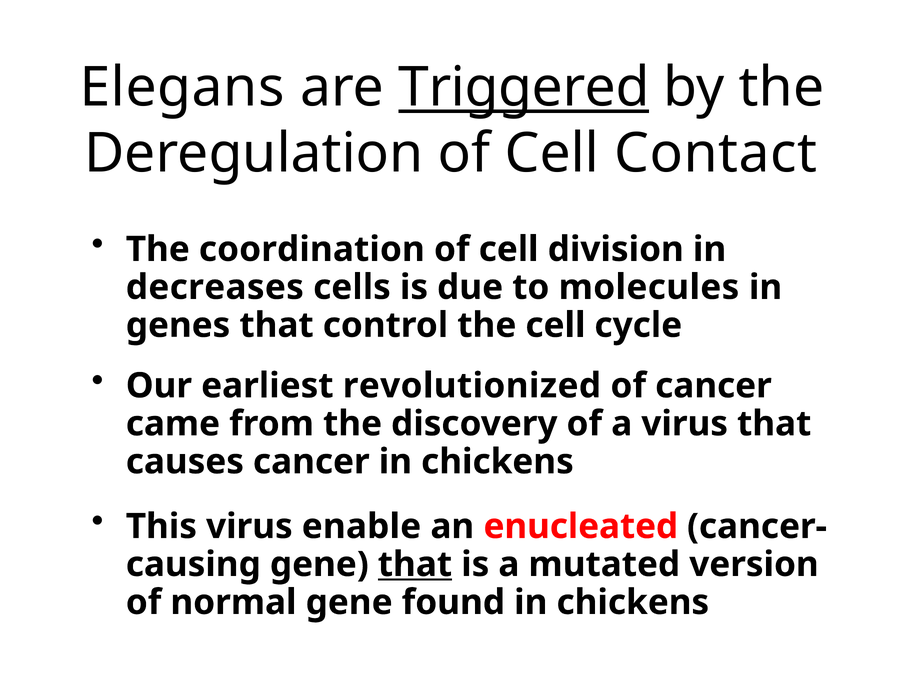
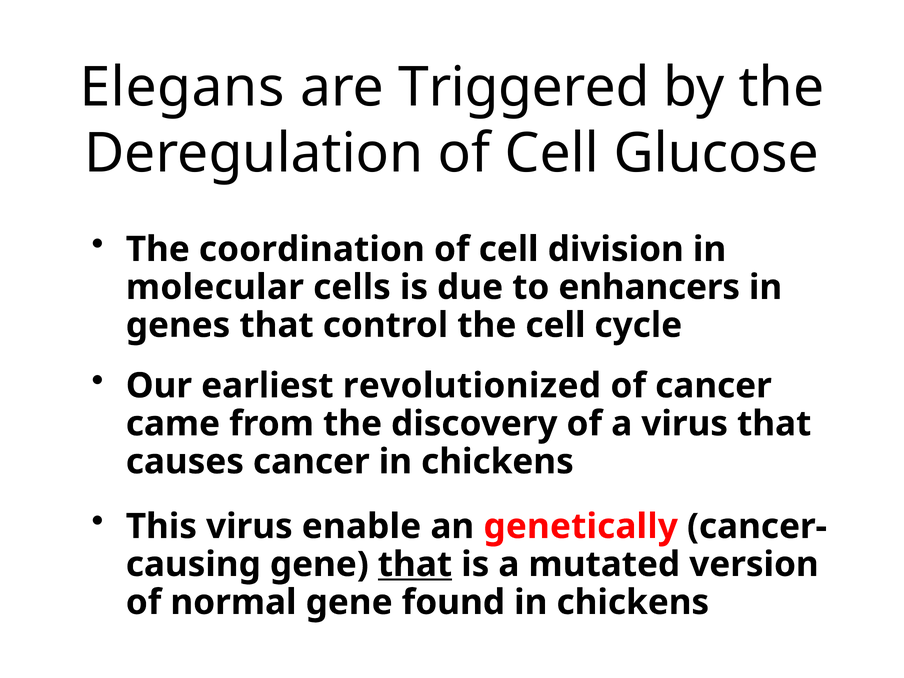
Triggered underline: present -> none (524, 87)
Contact: Contact -> Glucose (716, 154)
decreases: decreases -> molecular (215, 287)
molecules: molecules -> enhancers (649, 287)
enucleated: enucleated -> genetically (581, 526)
